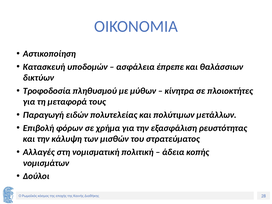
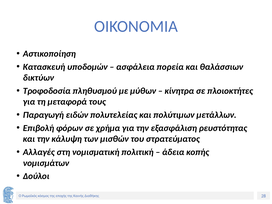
έπρεπε: έπρεπε -> πορεία (170, 67)
